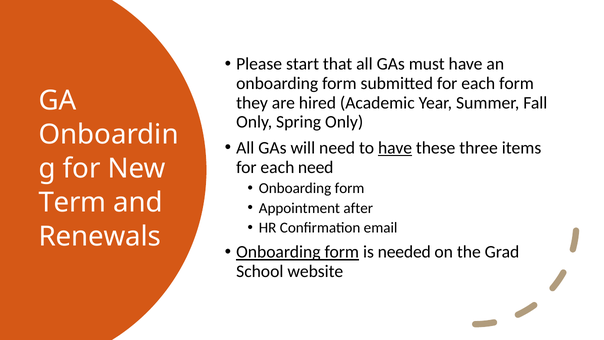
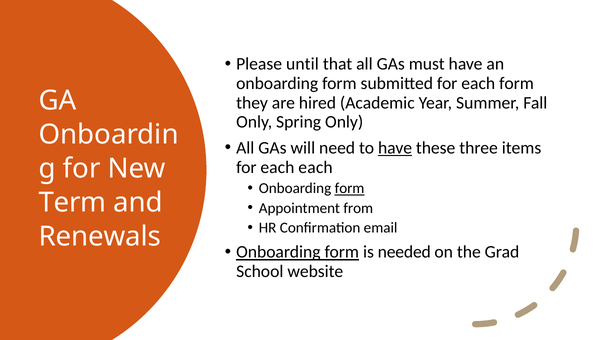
start: start -> until (302, 64)
each need: need -> each (316, 167)
form underline: none -> present (350, 188)
after: after -> from (358, 208)
